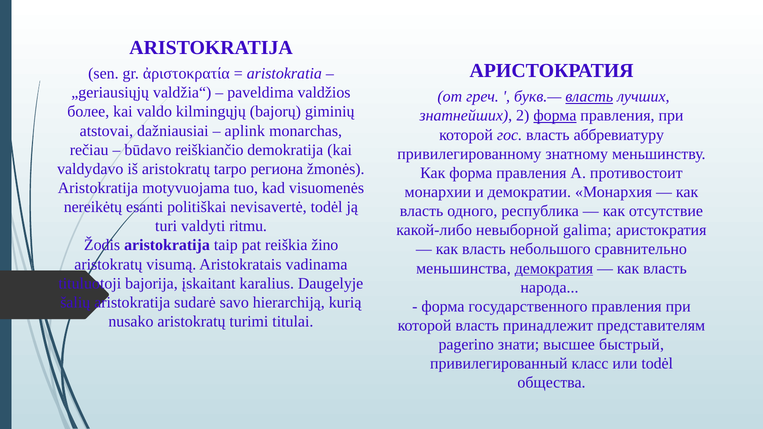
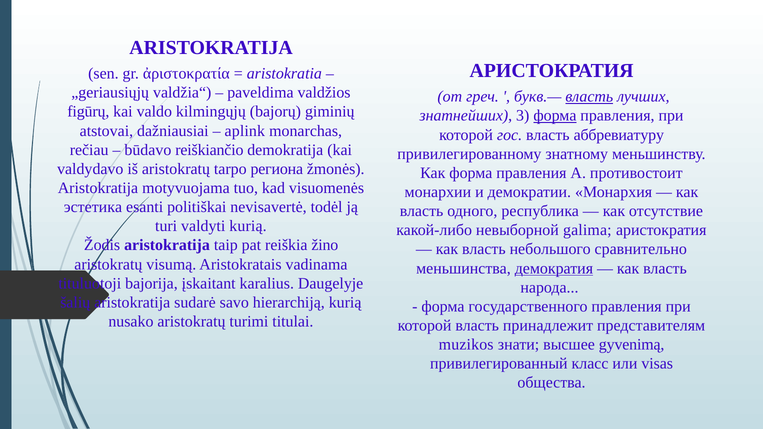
более: более -> figūrų (88, 112)
2: 2 -> 3 (523, 116)
nereikėtų: nereikėtų -> эстетика (93, 207)
valdyti ritmu: ritmu -> kurią (248, 226)
pagerino: pagerino -> muzikos (466, 345)
быстрый: быстрый -> gyvenimą (632, 345)
или todėl: todėl -> visas (657, 364)
